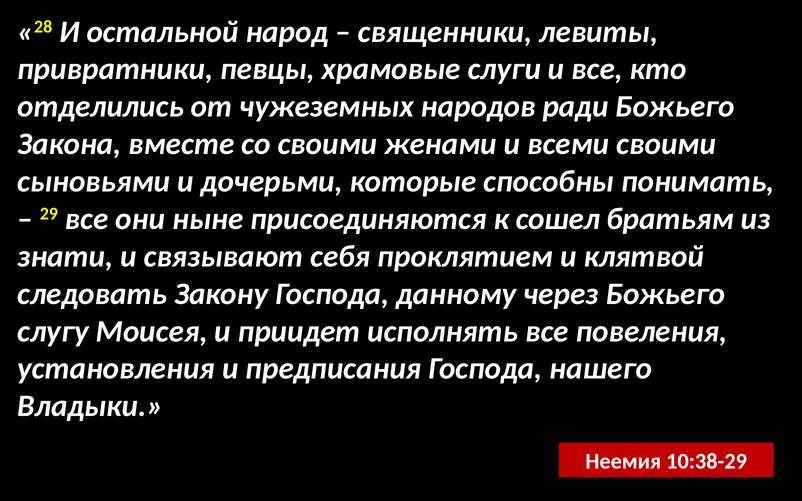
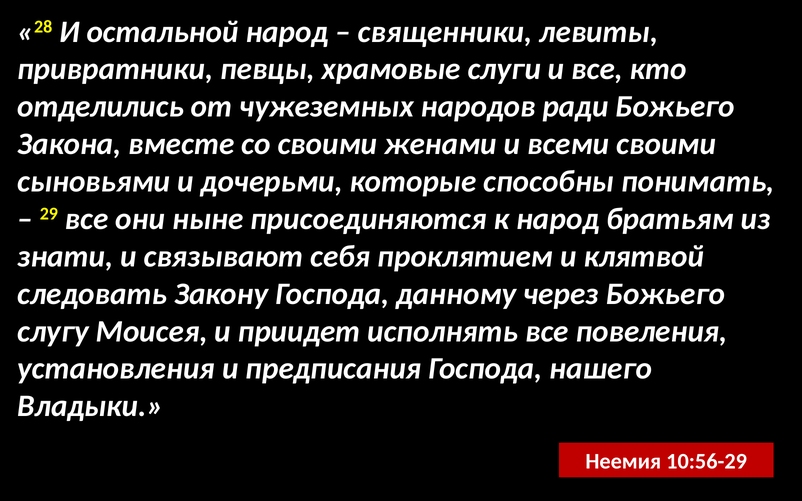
к сошел: сошел -> народ (558, 219)
10:38-29: 10:38-29 -> 10:56-29 (707, 462)
